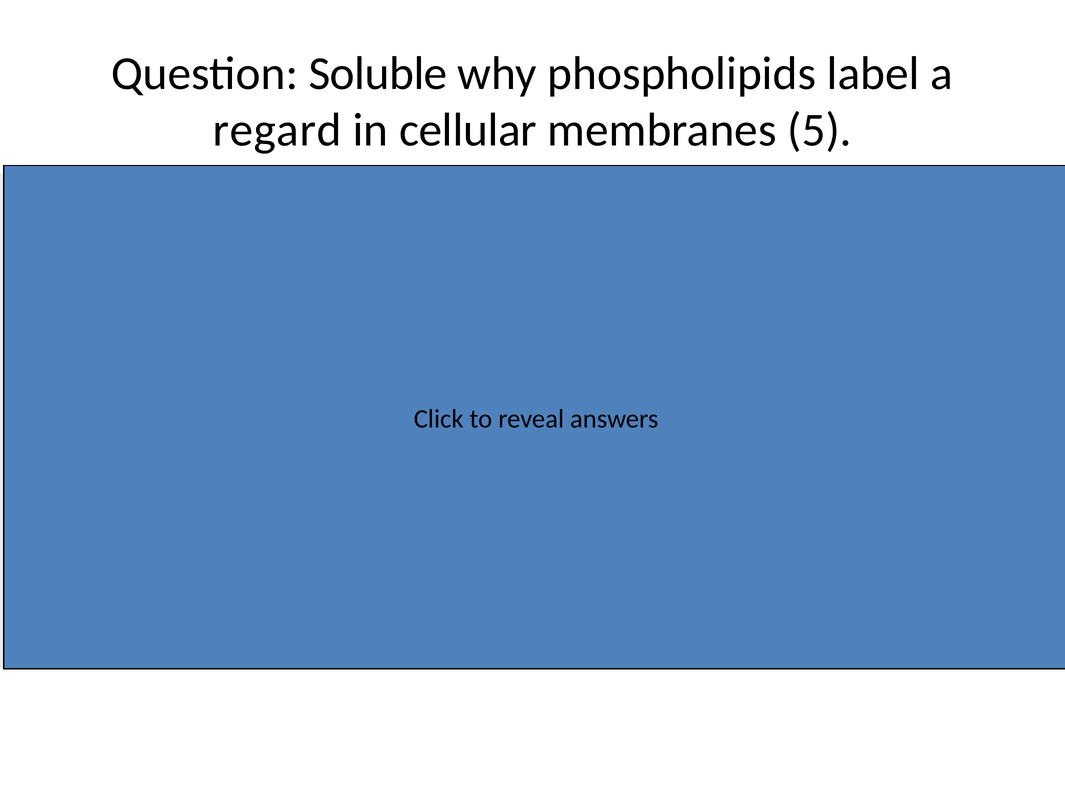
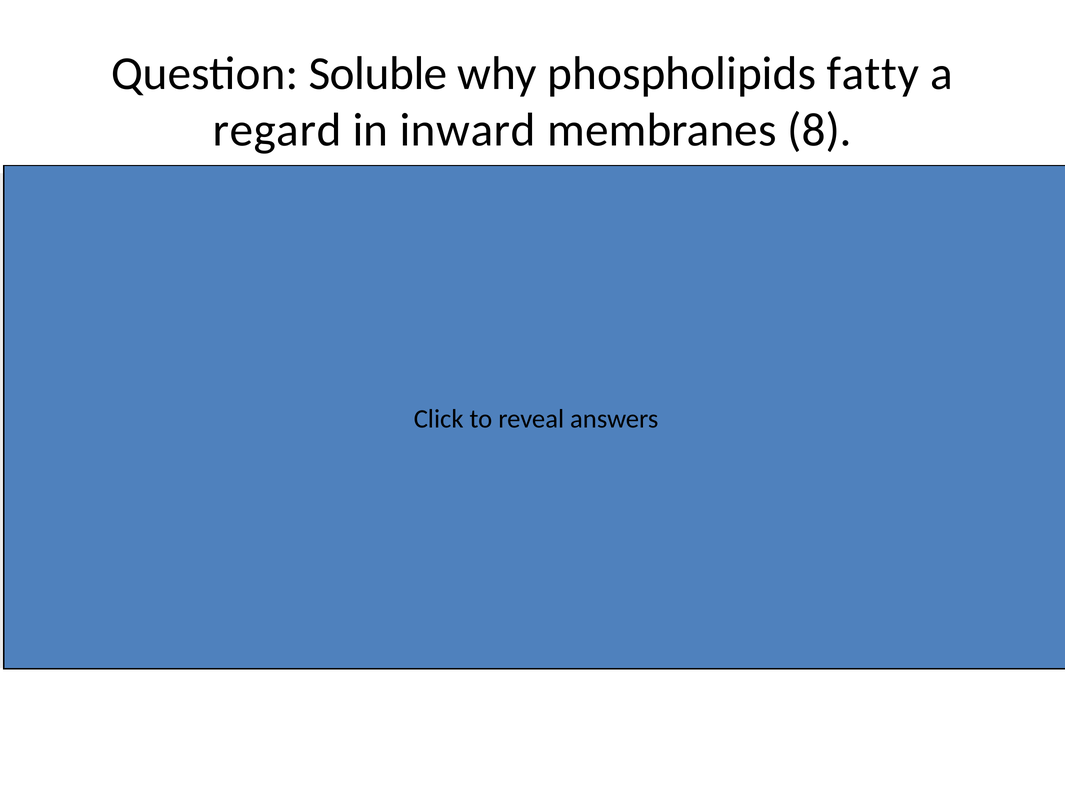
phospholipids label: label -> fatty (873, 73)
in cellular: cellular -> inward (468, 130)
5: 5 -> 8 (820, 130)
